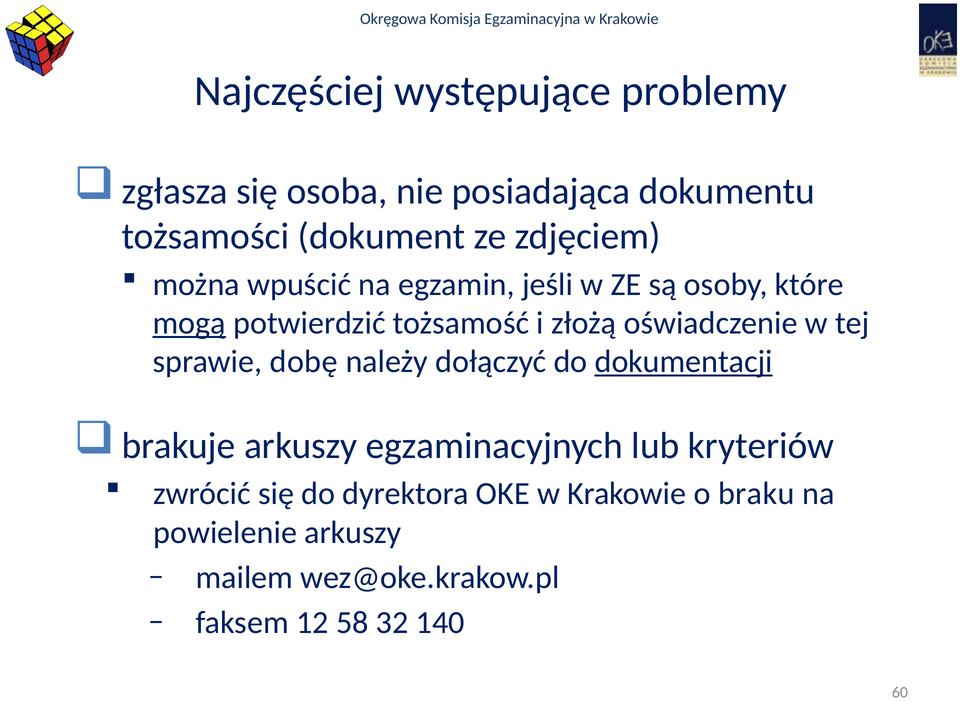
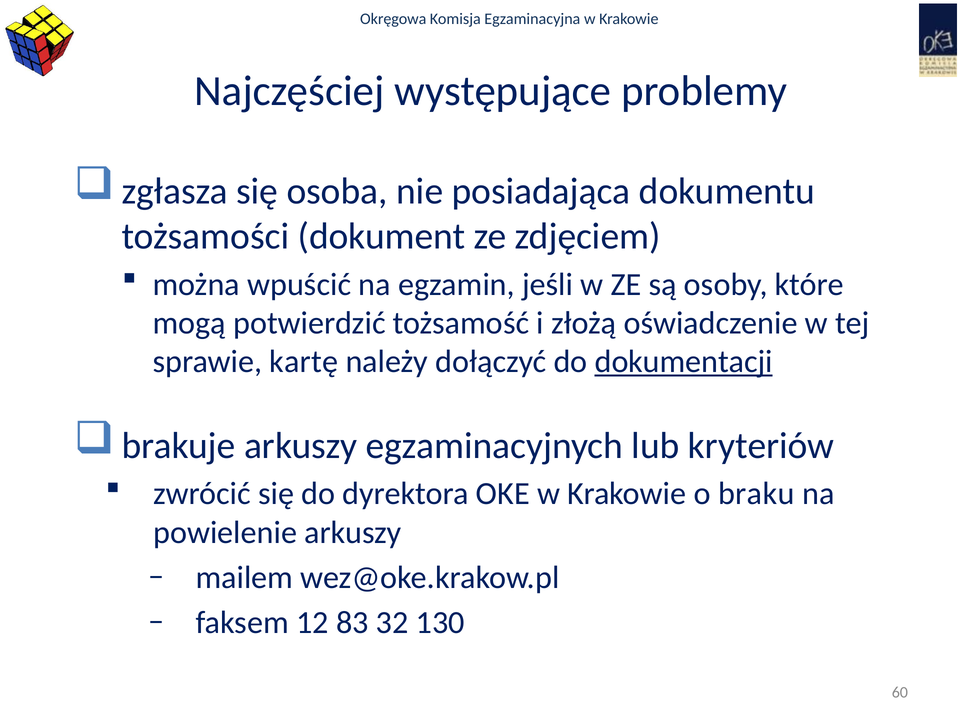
mogą underline: present -> none (189, 323)
dobę: dobę -> kartę (304, 362)
58: 58 -> 83 (352, 622)
140: 140 -> 130 (440, 622)
